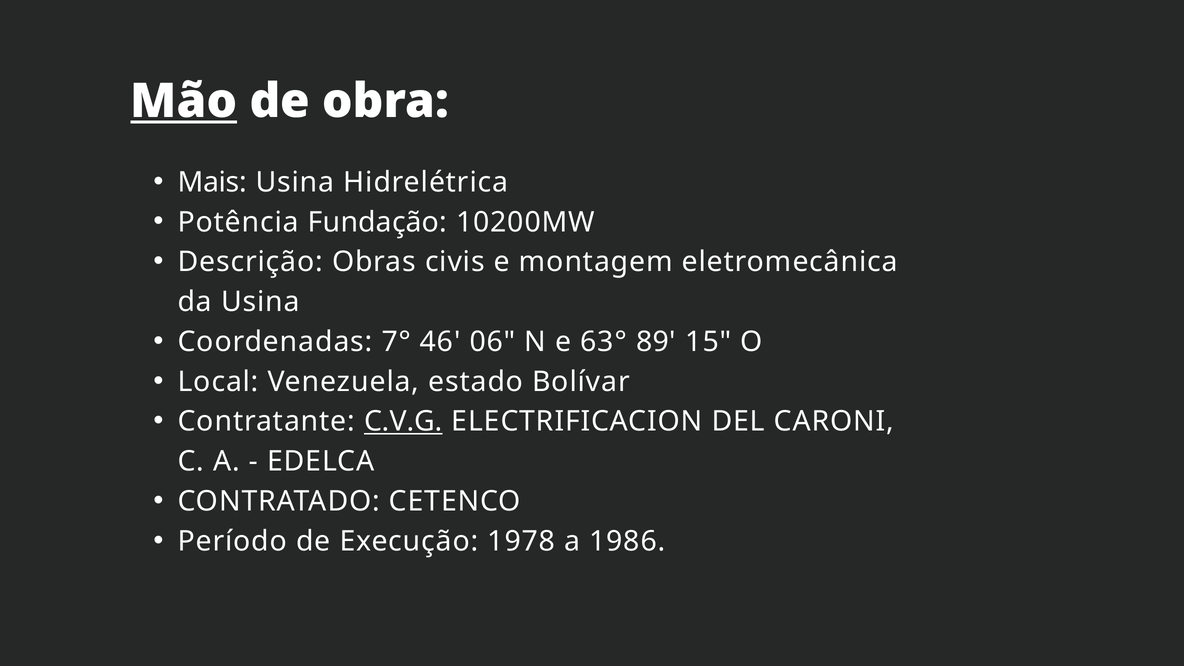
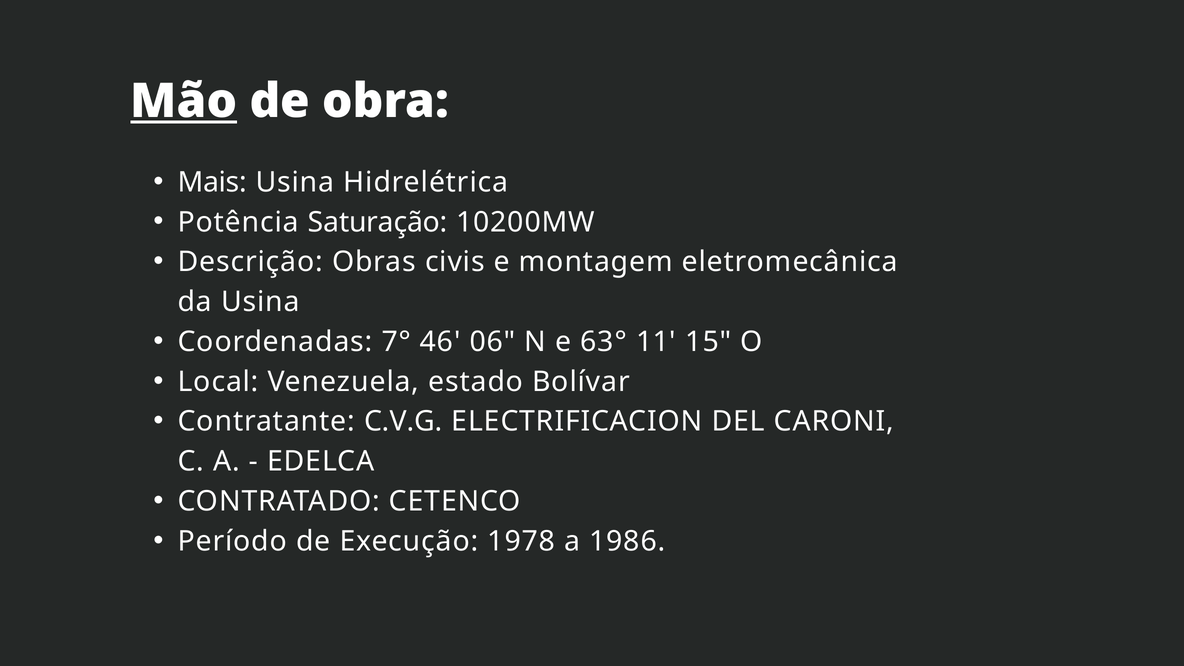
Fundação: Fundação -> Saturação (378, 222)
89: 89 -> 11 (656, 342)
C.V.G underline: present -> none (403, 422)
